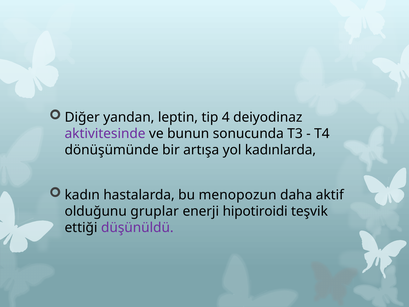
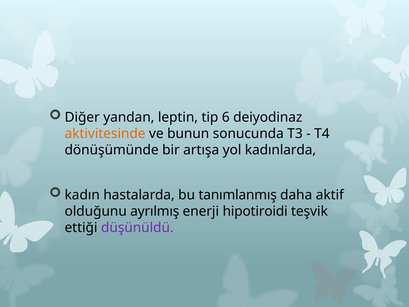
4: 4 -> 6 (226, 117)
aktivitesinde colour: purple -> orange (105, 134)
menopozun: menopozun -> tanımlanmış (238, 195)
gruplar: gruplar -> ayrılmış (155, 211)
